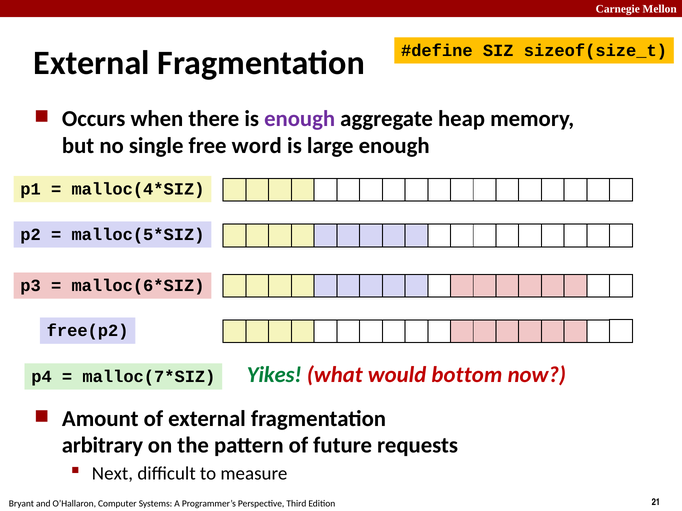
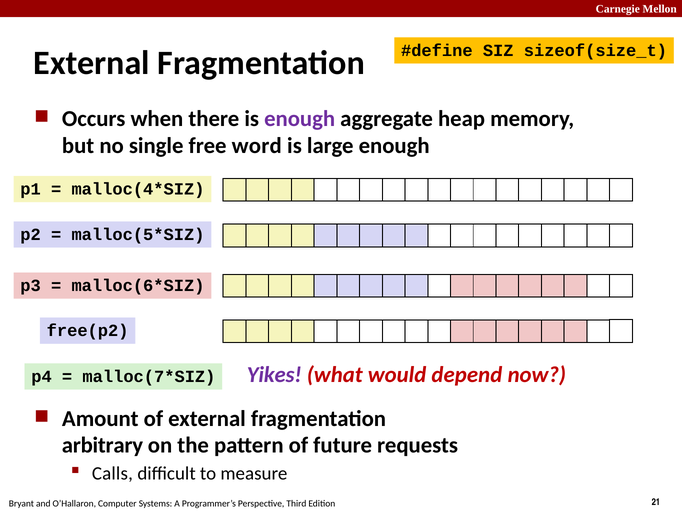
Yikes colour: green -> purple (274, 375)
bottom: bottom -> depend (467, 375)
Next: Next -> Calls (112, 474)
